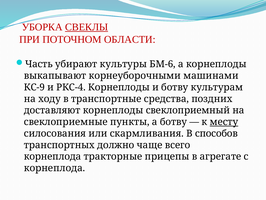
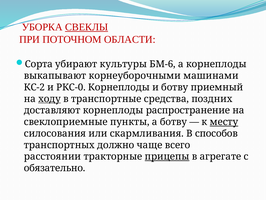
Часть: Часть -> Сорта (39, 64)
КС-9: КС-9 -> КС-2 (34, 87)
РКС-4: РКС-4 -> РКС-0 (71, 87)
культурам: культурам -> приемный (217, 87)
ходу underline: none -> present (50, 99)
свеклоприемный: свеклоприемный -> распространение (188, 110)
корнеплода: корнеплода -> расстоянии (52, 156)
прицепы underline: none -> present (167, 156)
корнеплода: корнеплода -> обязательно (55, 168)
